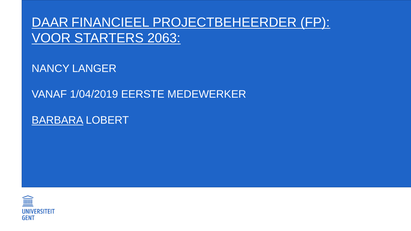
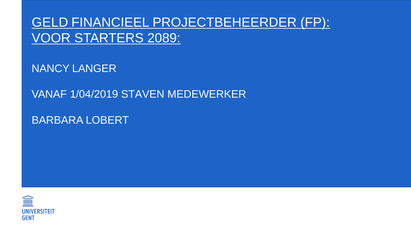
DAAR: DAAR -> GELD (50, 22)
2063: 2063 -> 2089 (164, 38)
EERSTE: EERSTE -> STAVEN (143, 94)
BARBARA underline: present -> none (57, 121)
